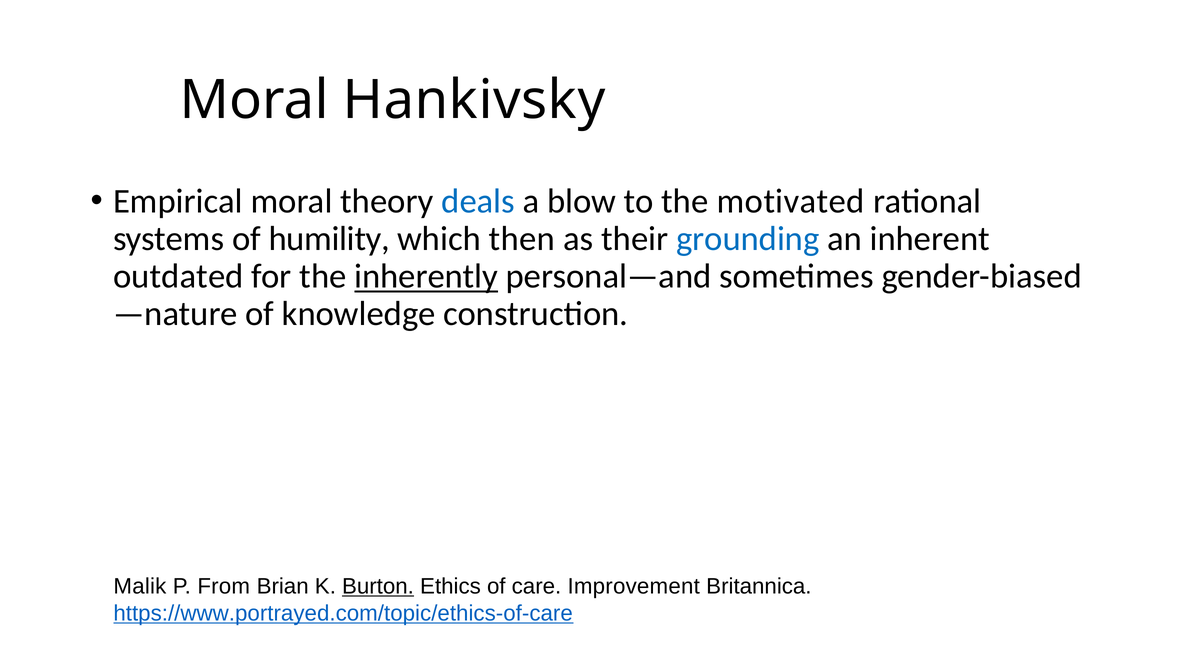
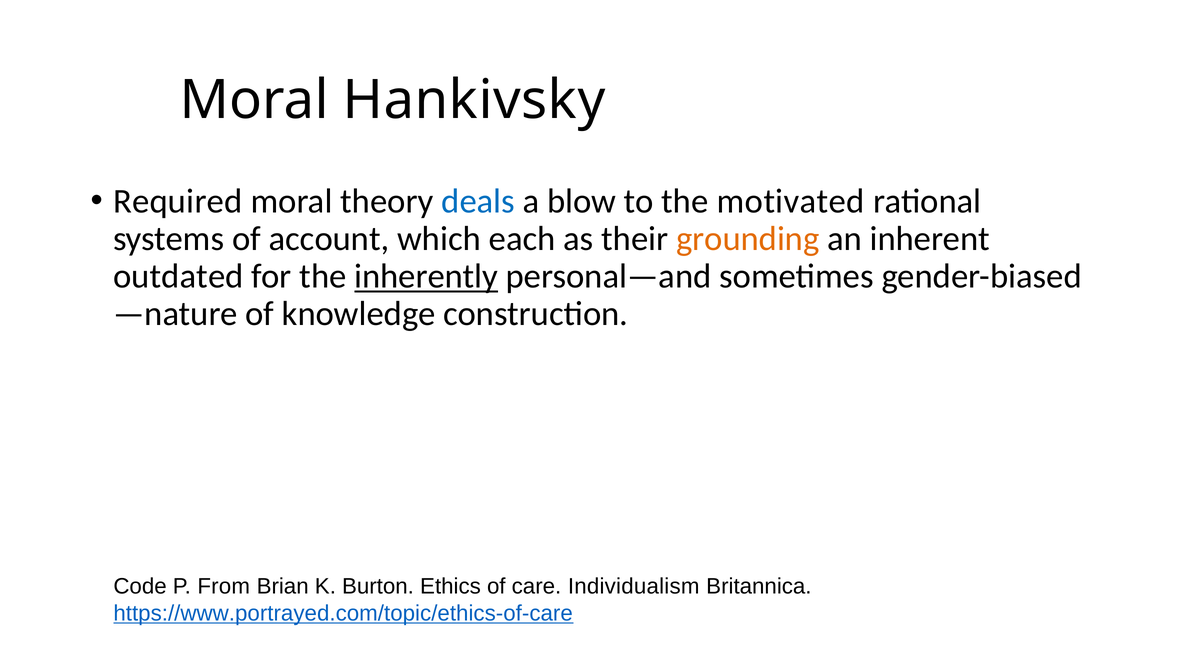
Empirical: Empirical -> Required (178, 201)
humility: humility -> account (329, 239)
then: then -> each (522, 239)
grounding colour: blue -> orange (748, 239)
Malik: Malik -> Code (140, 586)
Burton underline: present -> none (378, 586)
Improvement: Improvement -> Individualism (634, 586)
